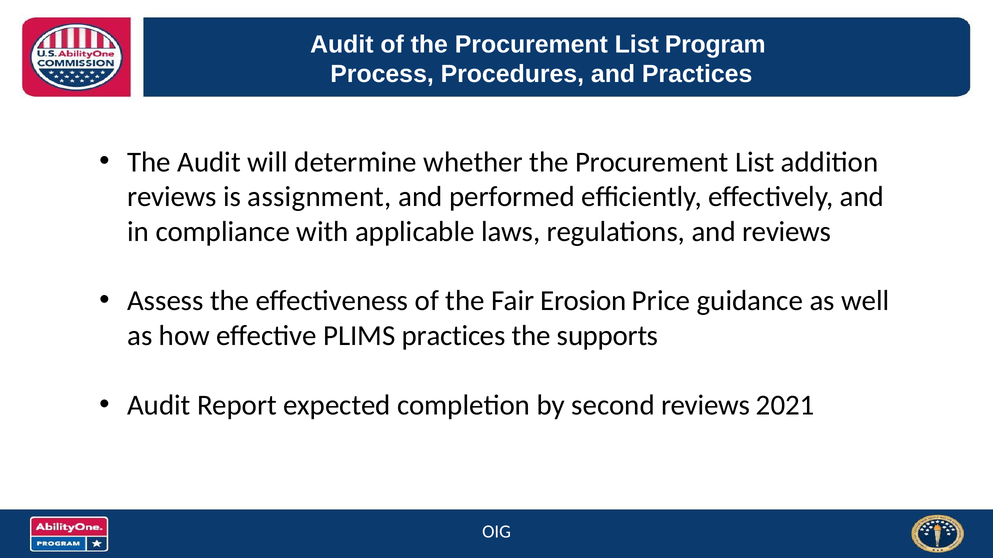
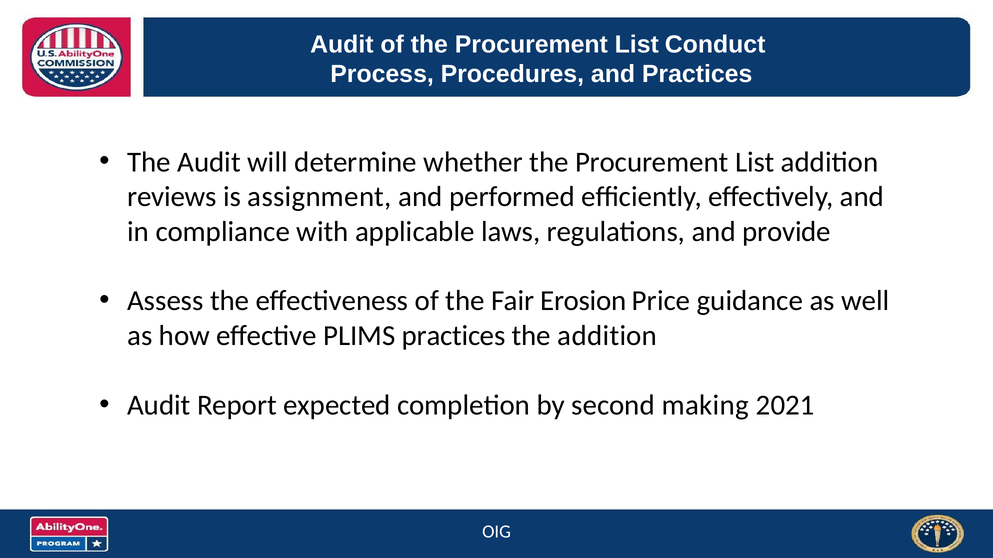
Program: Program -> Conduct (715, 44)
and reviews: reviews -> provide (787, 232)
the supports: supports -> addition (607, 336)
second reviews: reviews -> making (705, 406)
